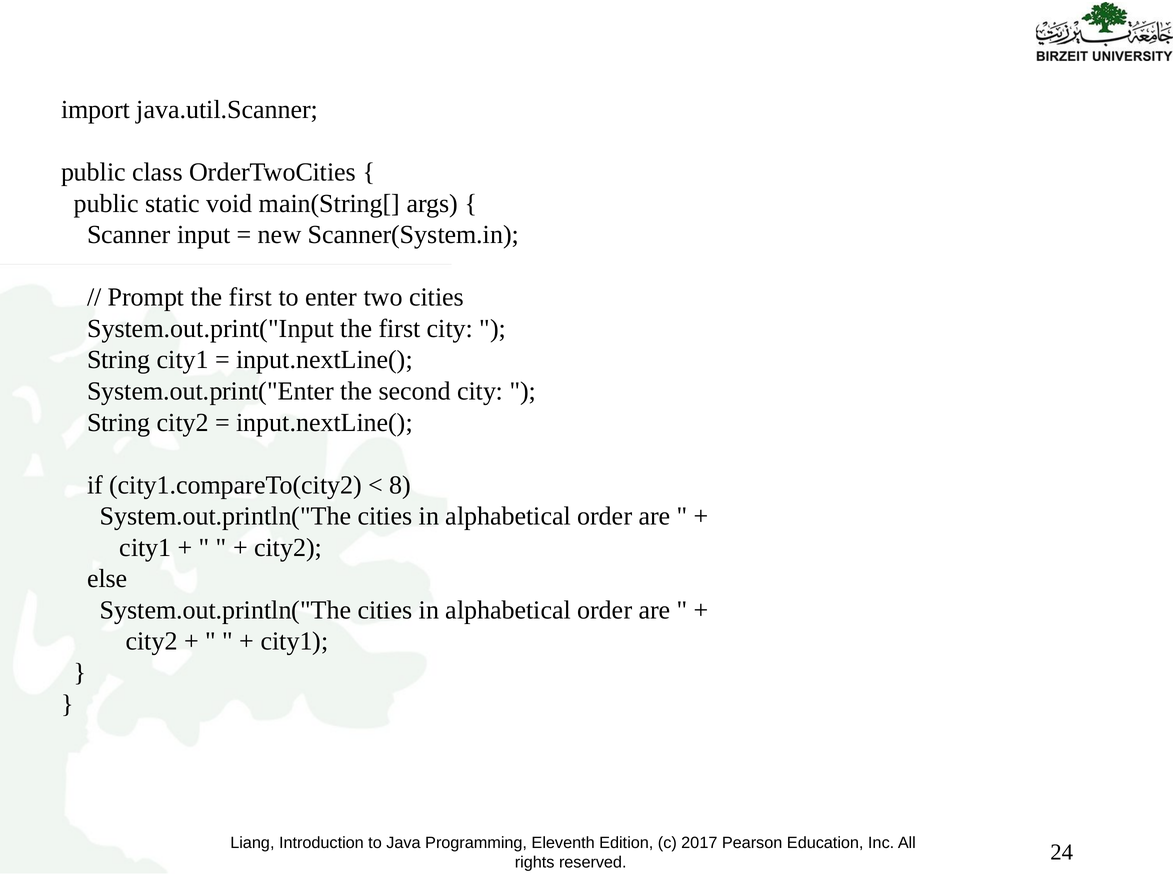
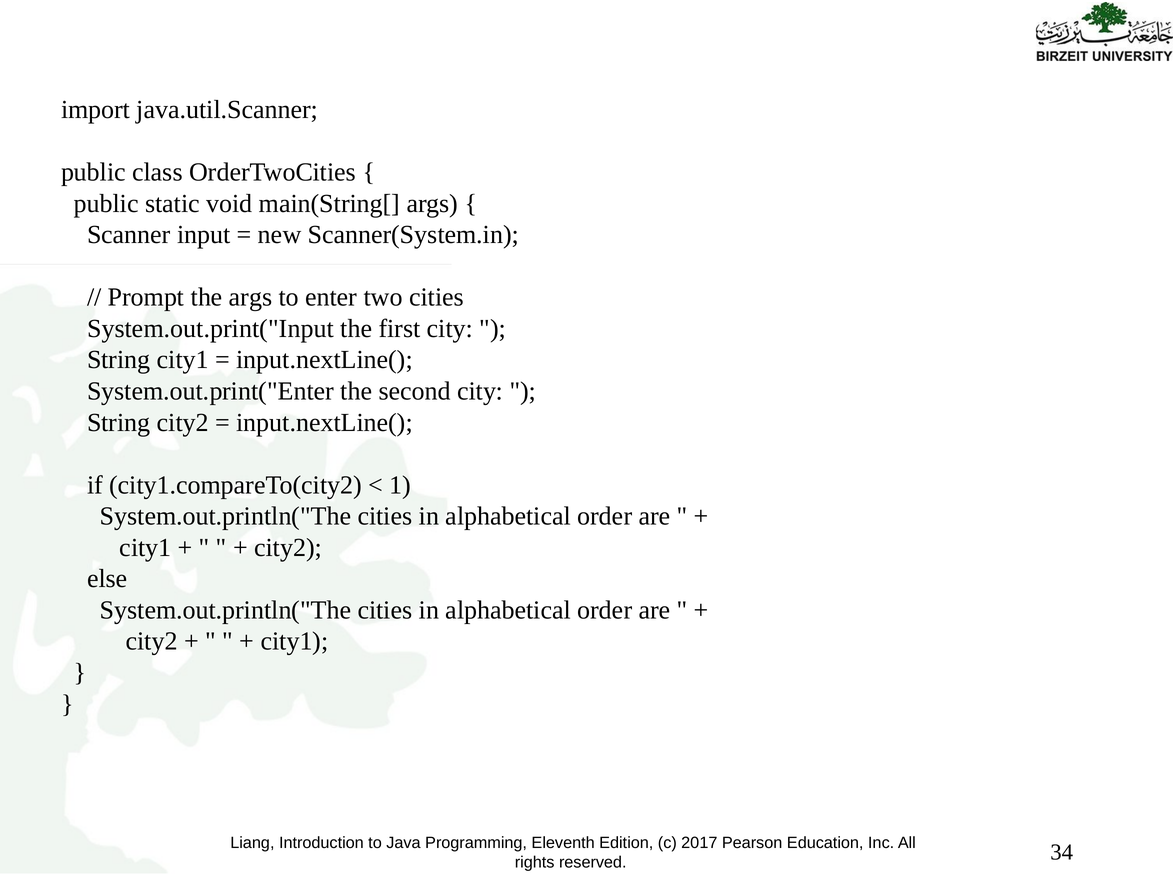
Prompt the first: first -> args (251, 297)
8: 8 -> 1 (400, 485)
24: 24 -> 34 (1062, 852)
